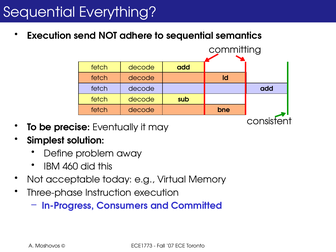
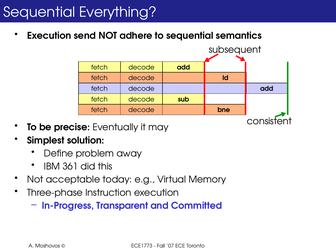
committing: committing -> subsequent (235, 50)
460: 460 -> 361 (70, 167)
Consumers: Consumers -> Transparent (122, 206)
